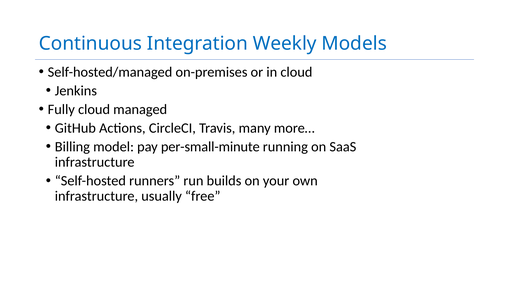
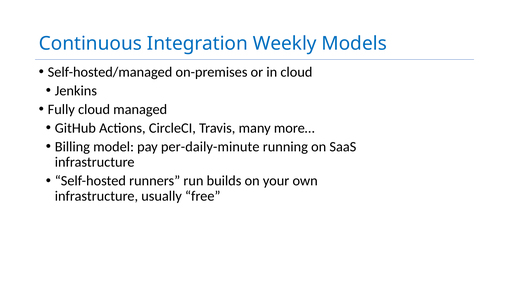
per-small-minute: per-small-minute -> per-daily-minute (210, 147)
